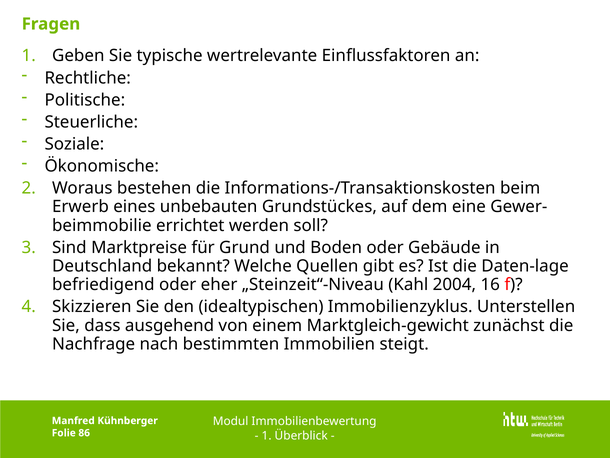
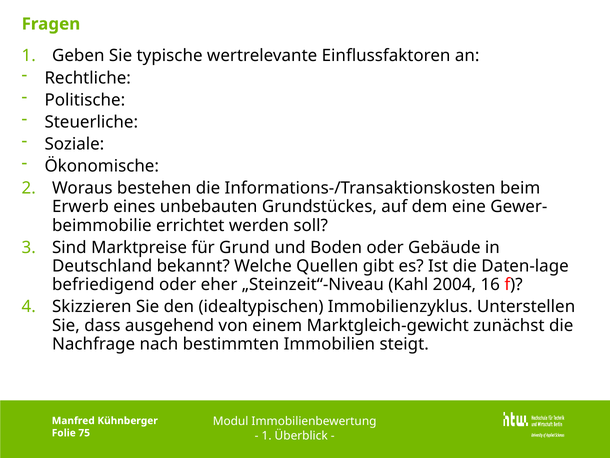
86: 86 -> 75 (84, 432)
